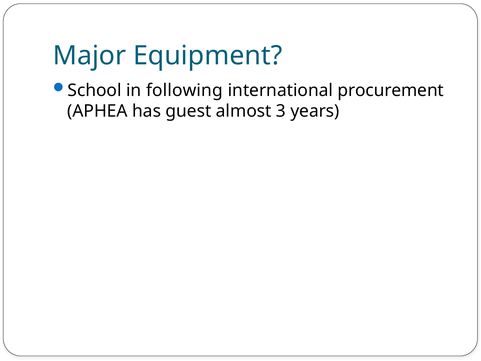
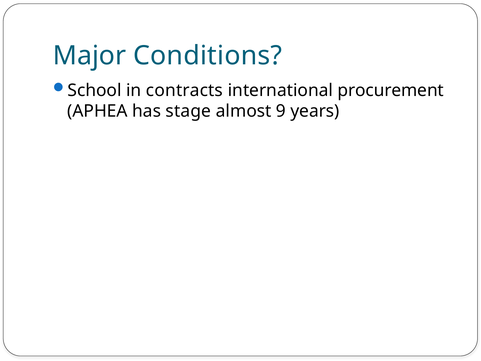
Equipment: Equipment -> Conditions (208, 56)
following: following -> contracts (184, 90)
guest: guest -> stage (188, 111)
3: 3 -> 9 (281, 111)
